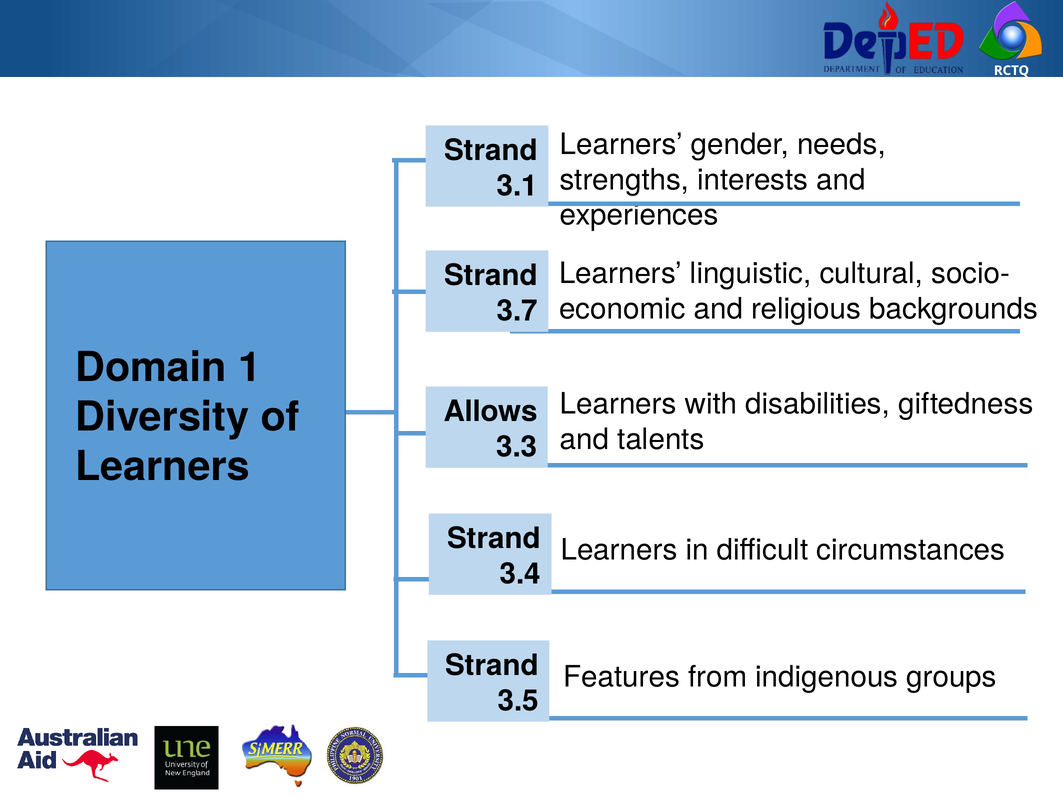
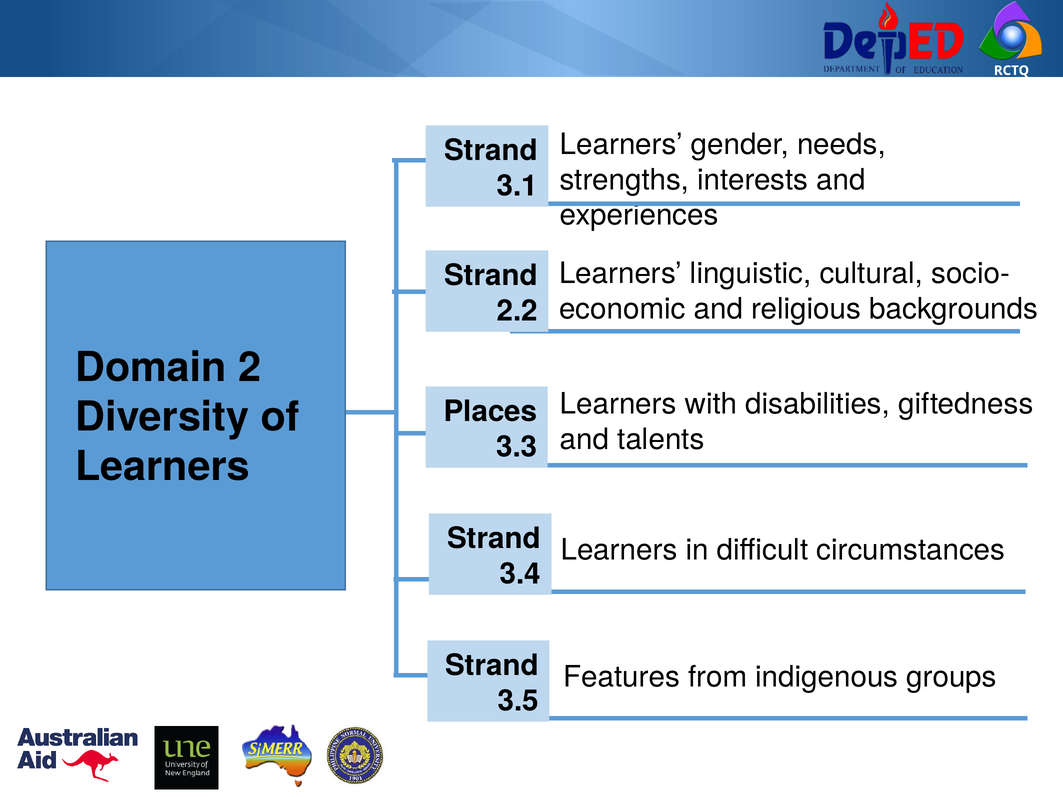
3.7: 3.7 -> 2.2 (517, 311)
1: 1 -> 2 (250, 367)
Allows: Allows -> Places (490, 412)
